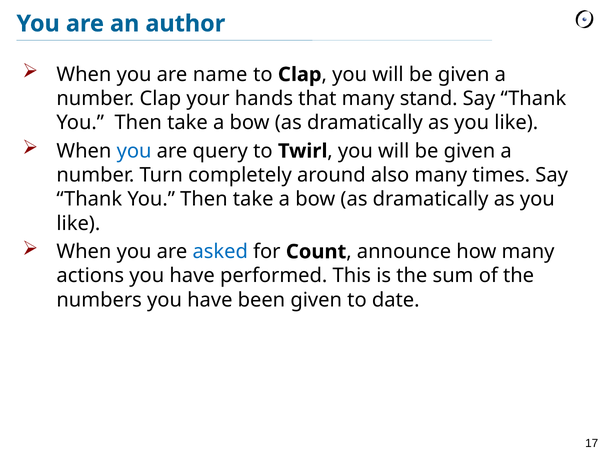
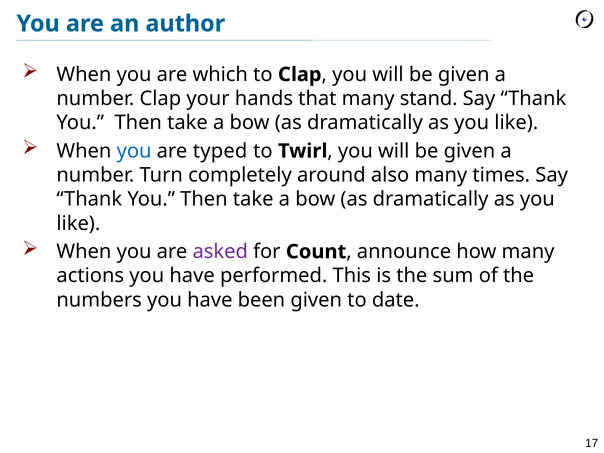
name: name -> which (220, 75)
query: query -> typed (220, 151)
asked colour: blue -> purple (220, 252)
